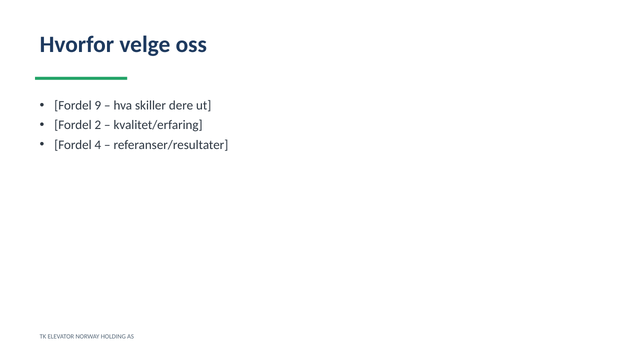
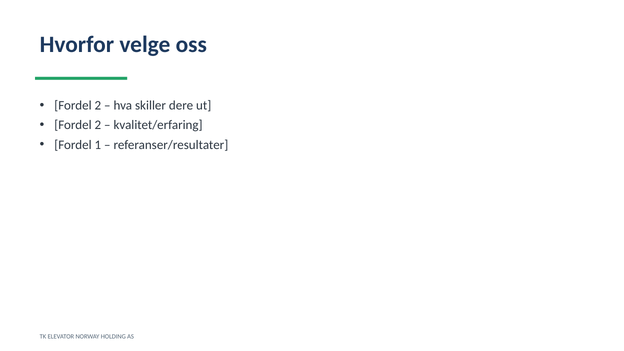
9: 9 -> 2 (98, 106)
4: 4 -> 1 (98, 145)
